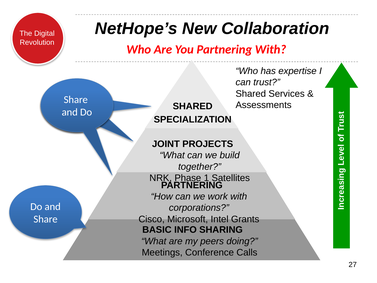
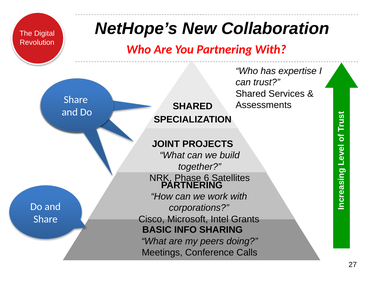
1: 1 -> 6 (206, 178)
